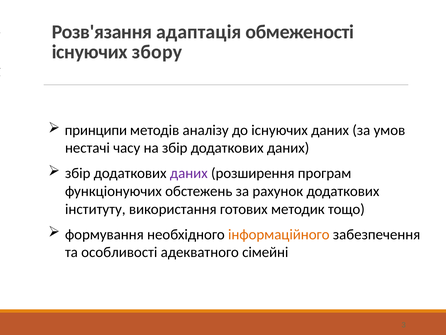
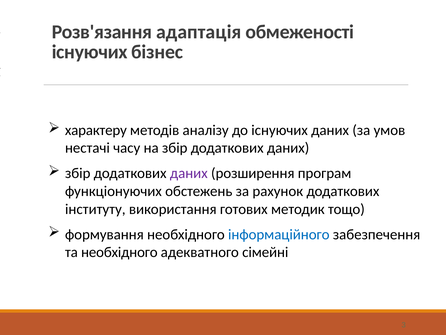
збору: збору -> бізнес (157, 52)
принципи: принципи -> характеру (96, 130)
інформаційного colour: orange -> blue (279, 234)
та особливості: особливості -> необхідного (119, 252)
